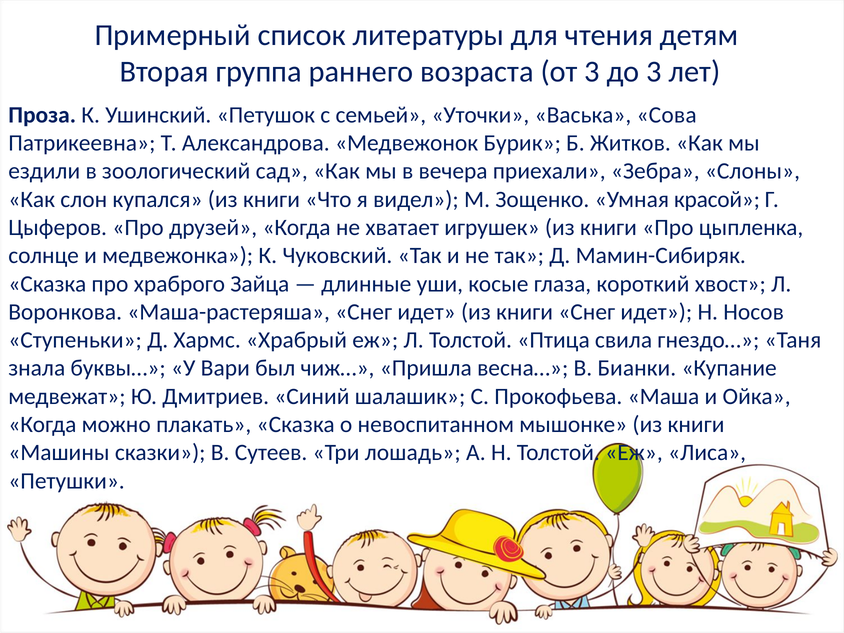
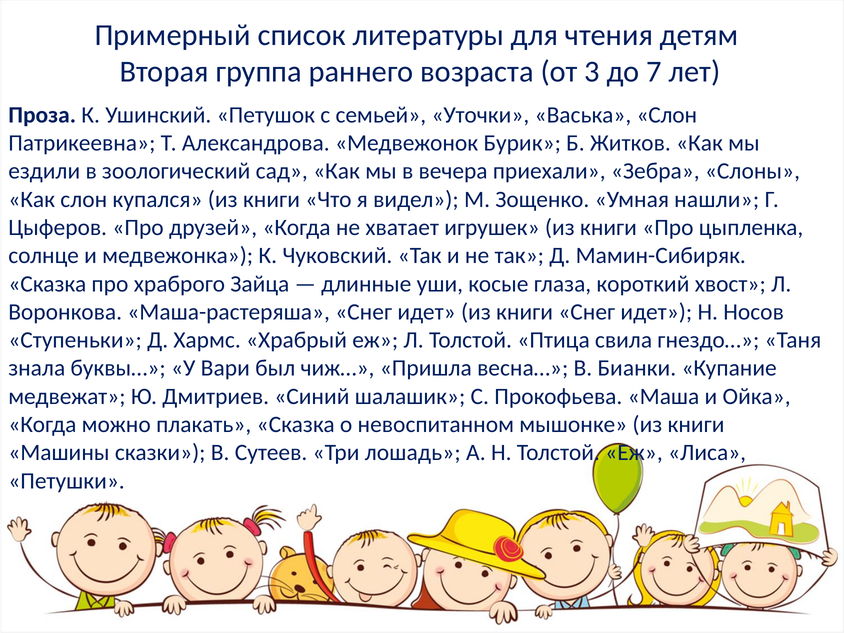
до 3: 3 -> 7 (654, 72)
Васька Сова: Сова -> Слон (667, 115)
красой: красой -> нашли (717, 199)
